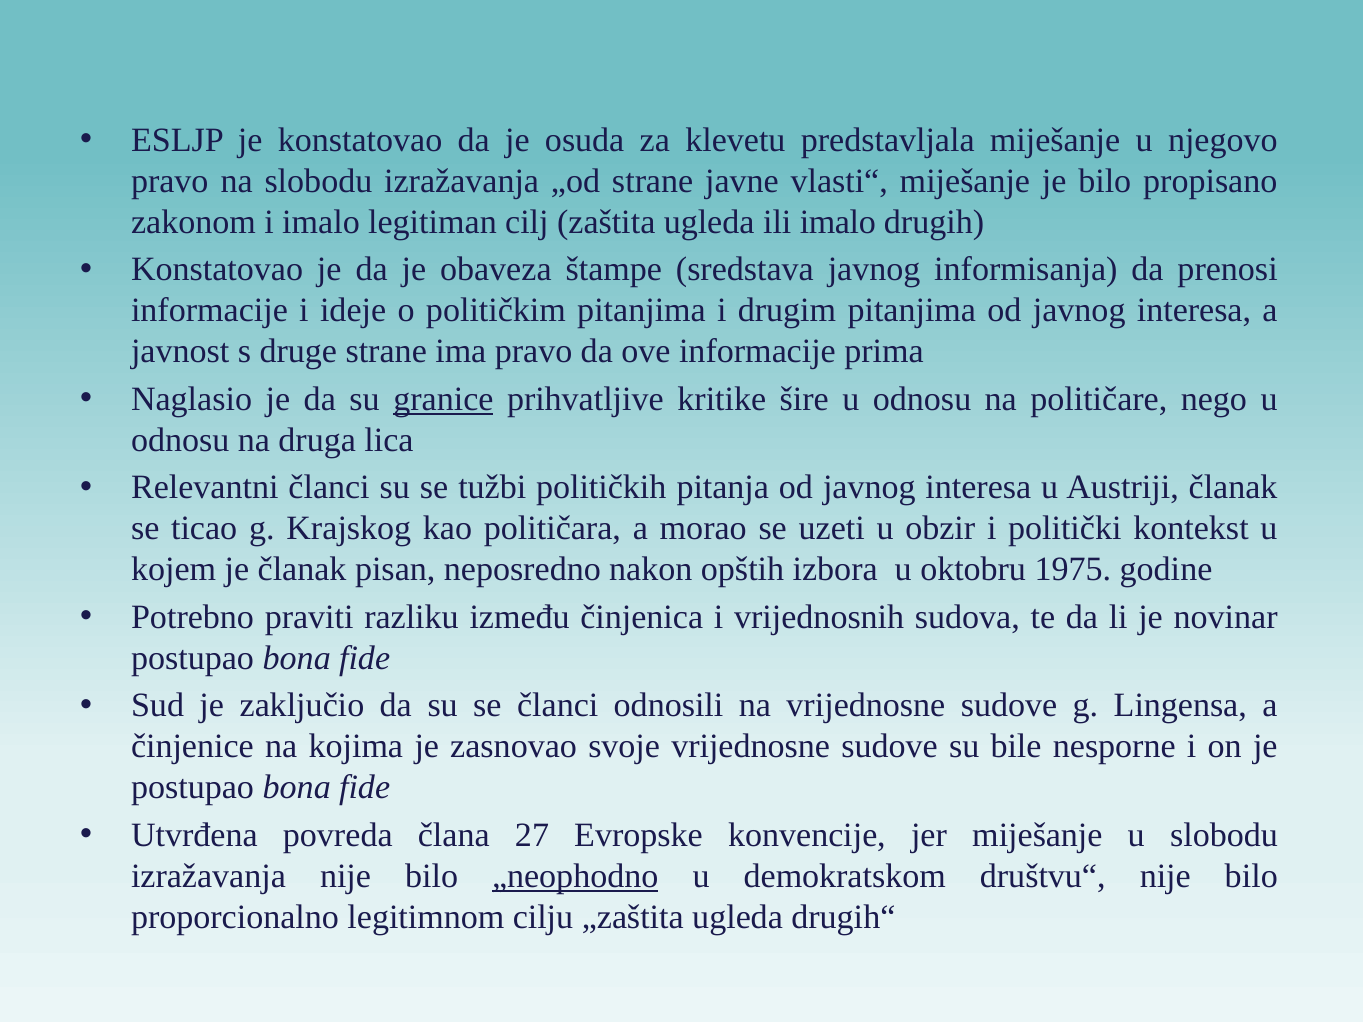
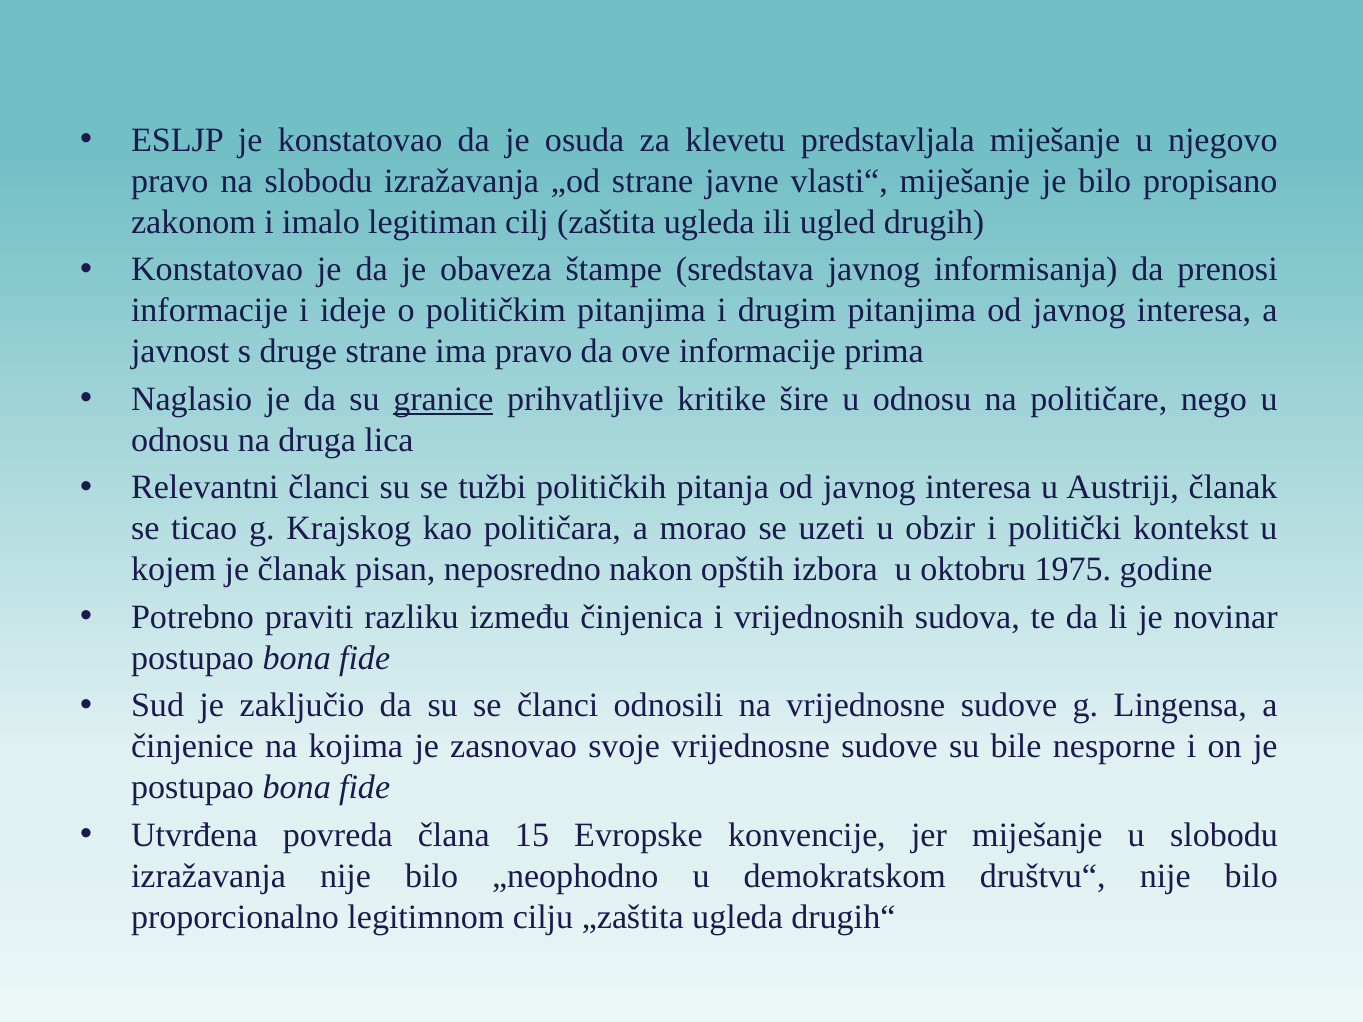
ili imalo: imalo -> ugled (838, 222)
27: 27 -> 15 (532, 835)
„neophodno underline: present -> none (575, 876)
